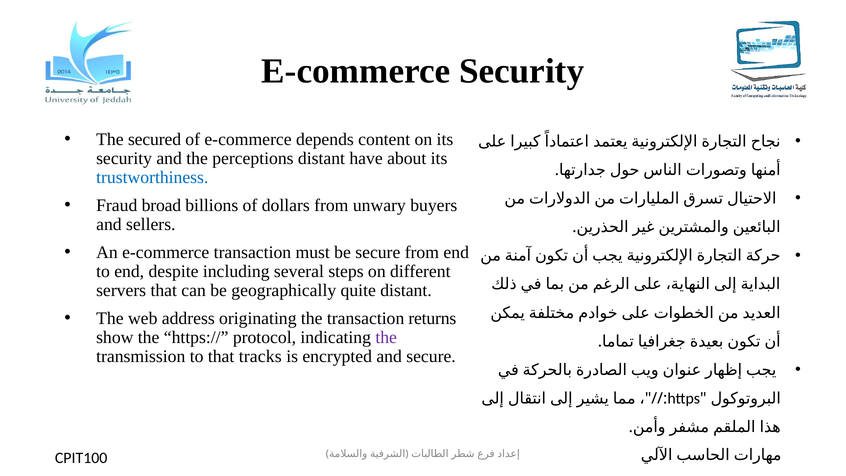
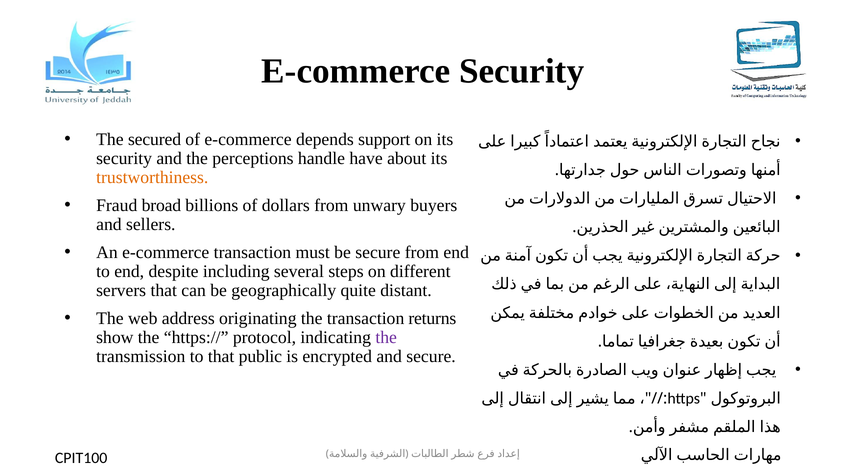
content: content -> support (384, 139)
perceptions distant: distant -> handle (321, 158)
trustworthiness colour: blue -> orange (152, 177)
tracks: tracks -> public (260, 356)
